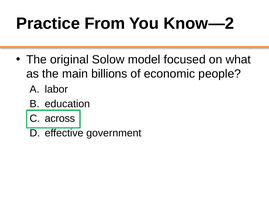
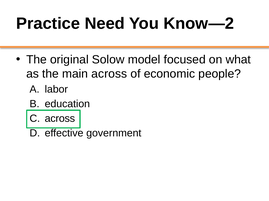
From: From -> Need (105, 24)
main billions: billions -> across (109, 74)
